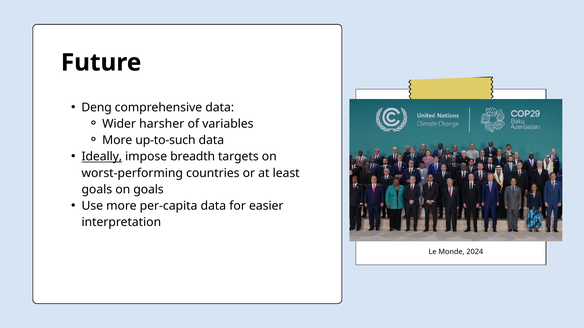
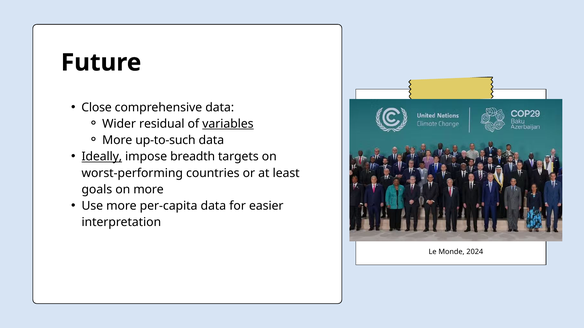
Deng: Deng -> Close (97, 108)
harsher: harsher -> residual (162, 124)
variables underline: none -> present (228, 124)
on goals: goals -> more (149, 190)
